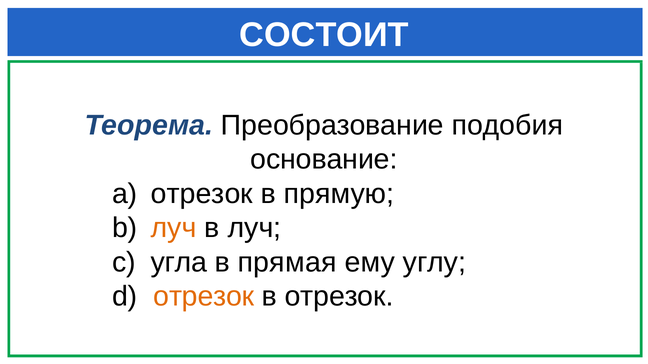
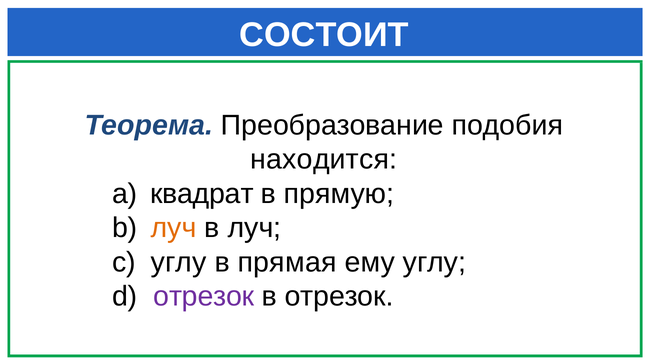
основание: основание -> находится (324, 160)
отрезок: отрезок -> квадрат (202, 194)
угла: угла -> углу (179, 263)
отрезок colour: orange -> purple (204, 297)
